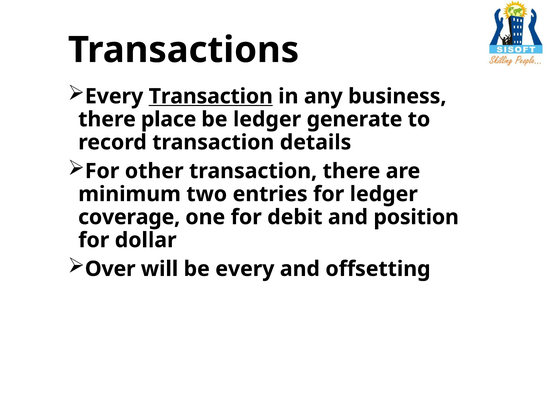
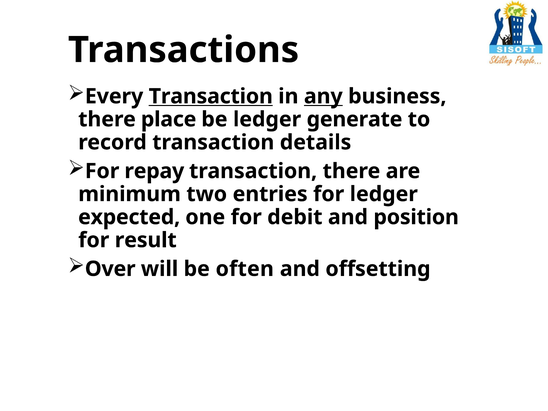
any underline: none -> present (323, 96)
other: other -> repay (154, 171)
coverage: coverage -> expected (129, 217)
dollar: dollar -> result (146, 240)
be every: every -> often (245, 269)
